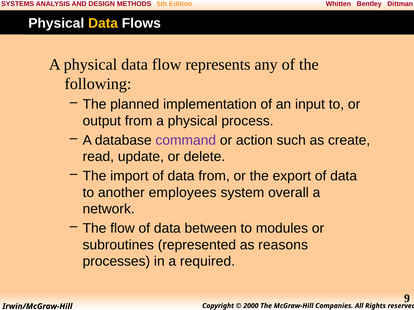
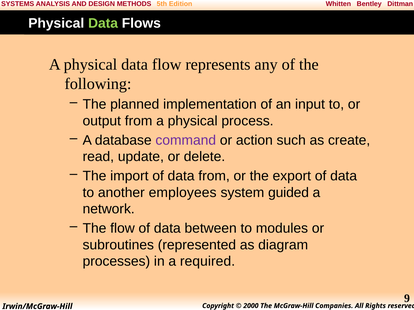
Data colour: yellow -> light green (103, 23)
overall: overall -> guided (289, 193)
reasons: reasons -> diagram (283, 245)
